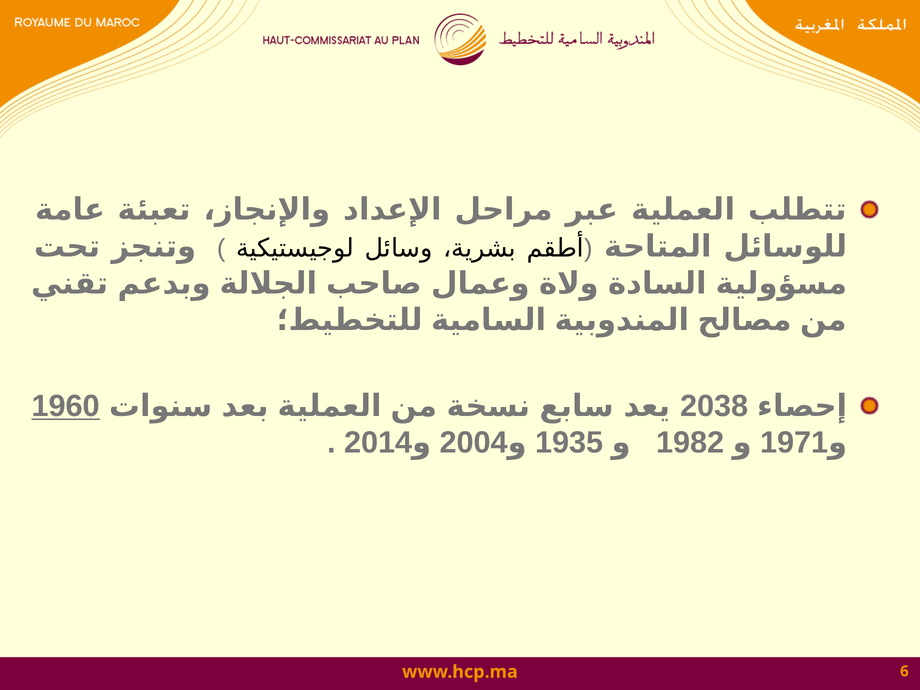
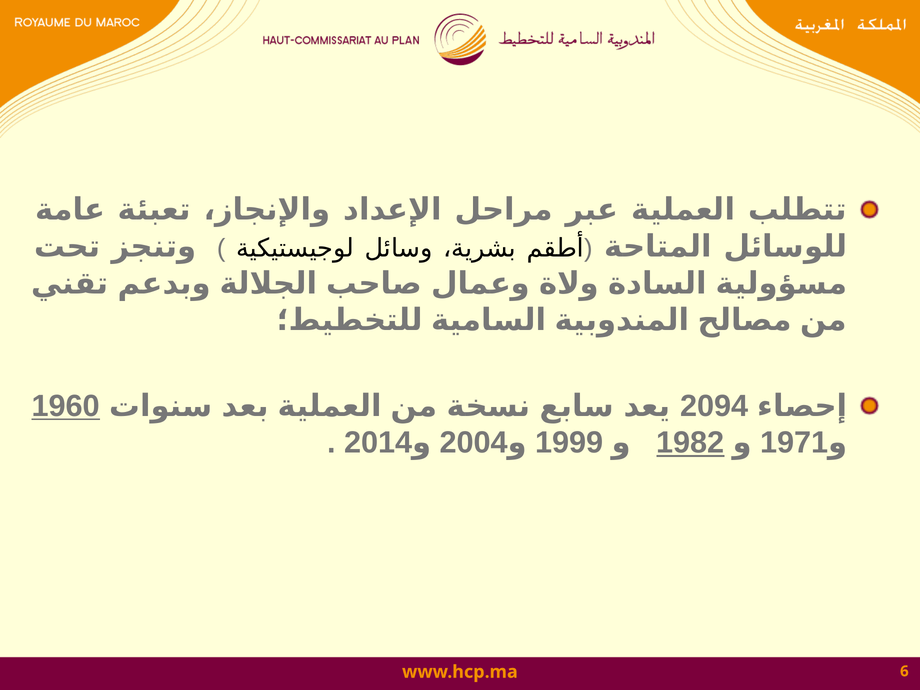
2038: 2038 -> 2094 (714, 406)
1935: 1935 -> 1999 (569, 443)
1982 underline: none -> present (690, 443)
